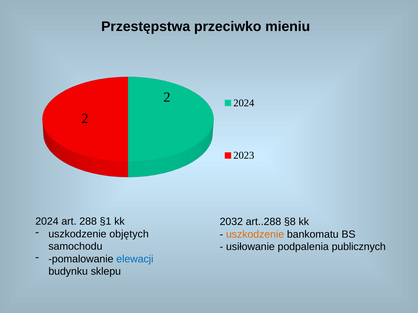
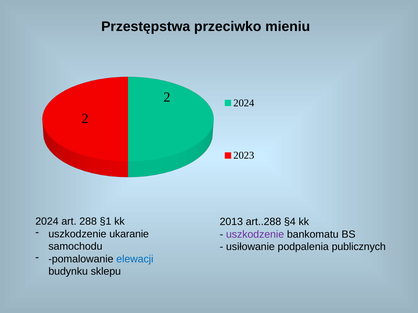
2032: 2032 -> 2013 (231, 222)
§8: §8 -> §4 (290, 222)
objętych: objętych -> ukaranie (129, 234)
uszkodzenie colour: orange -> purple (255, 235)
